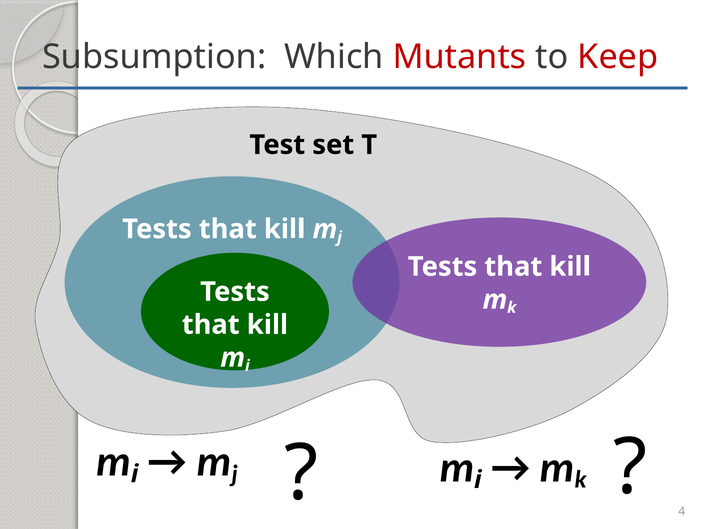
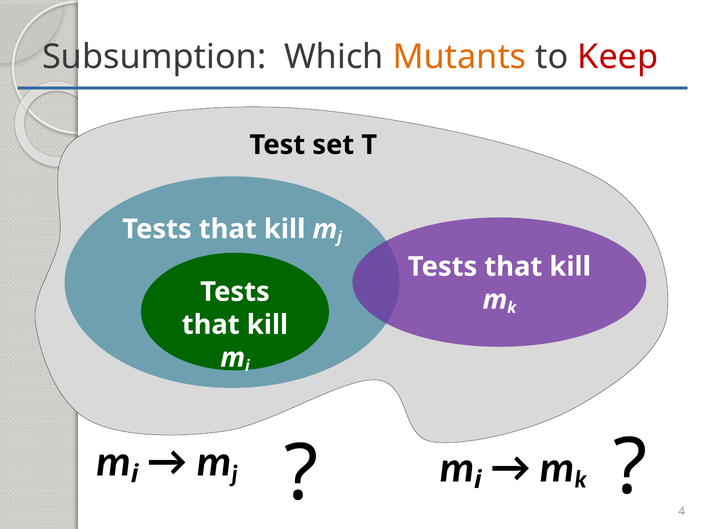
Mutants colour: red -> orange (459, 57)
